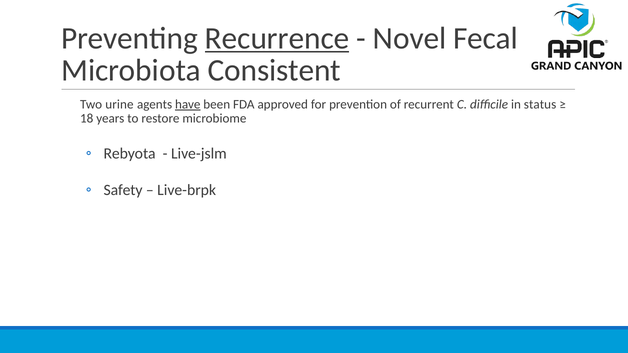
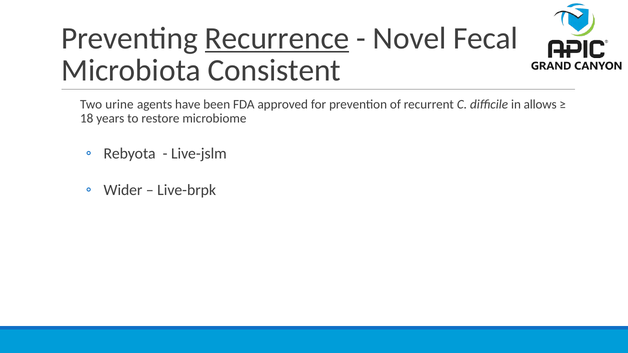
have underline: present -> none (188, 104)
status: status -> allows (540, 104)
Safety: Safety -> Wider (123, 190)
